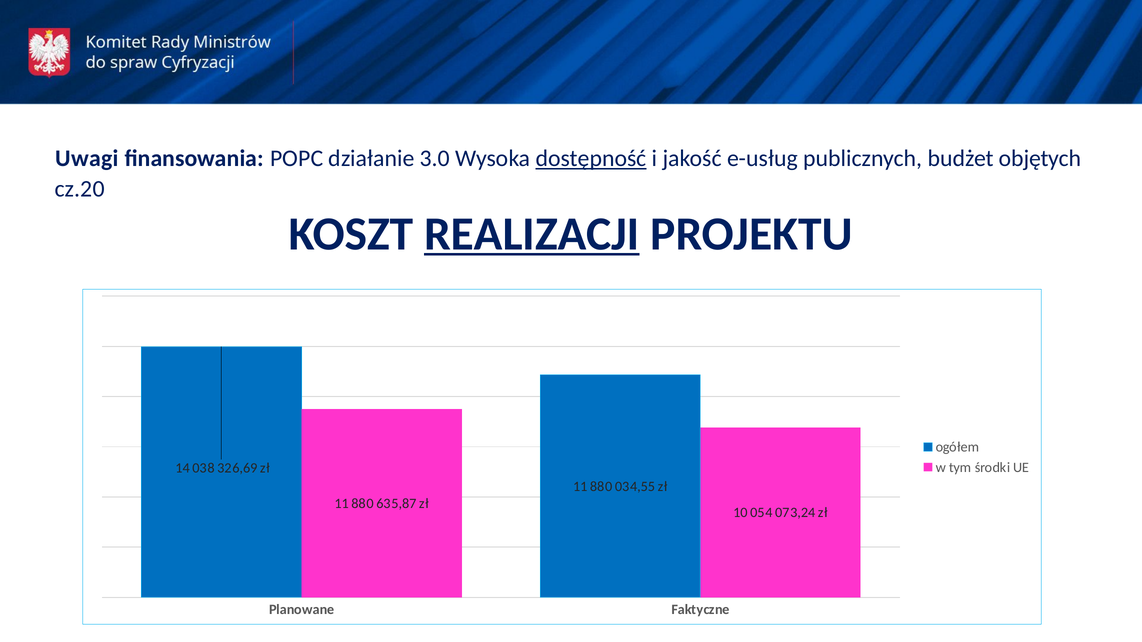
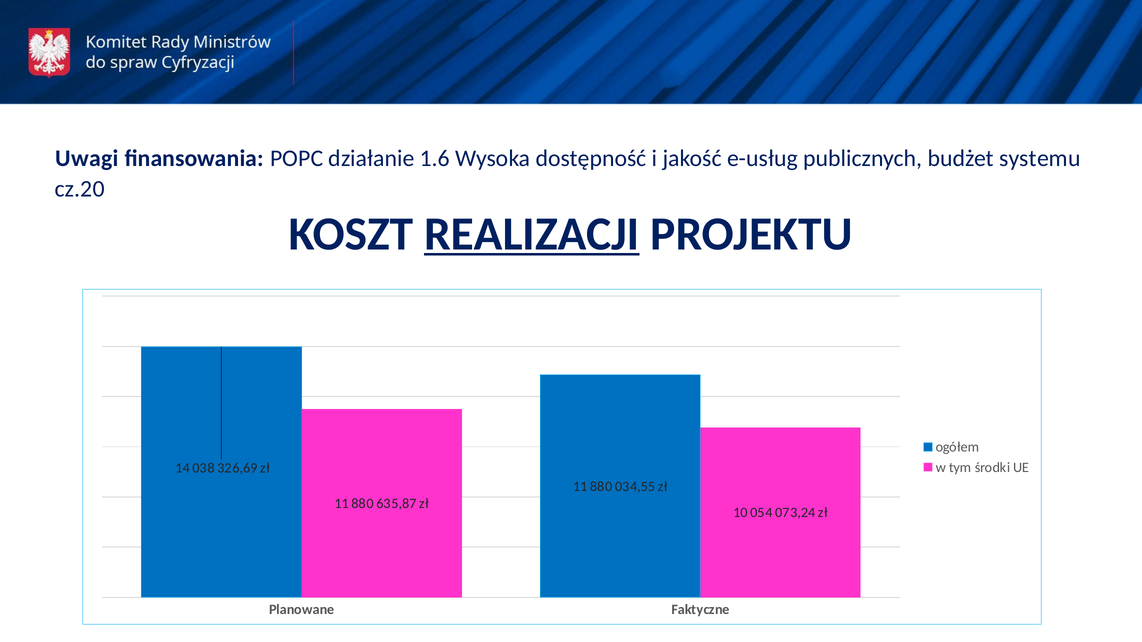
3.0: 3.0 -> 1.6 (435, 159)
dostępność underline: present -> none (591, 159)
objętych: objętych -> systemu (1040, 159)
